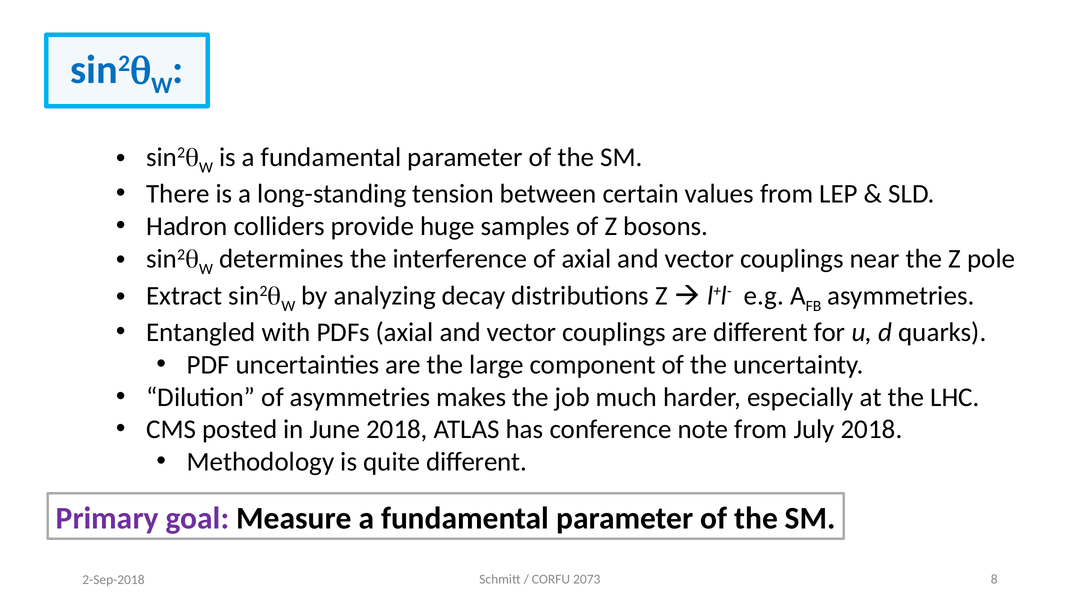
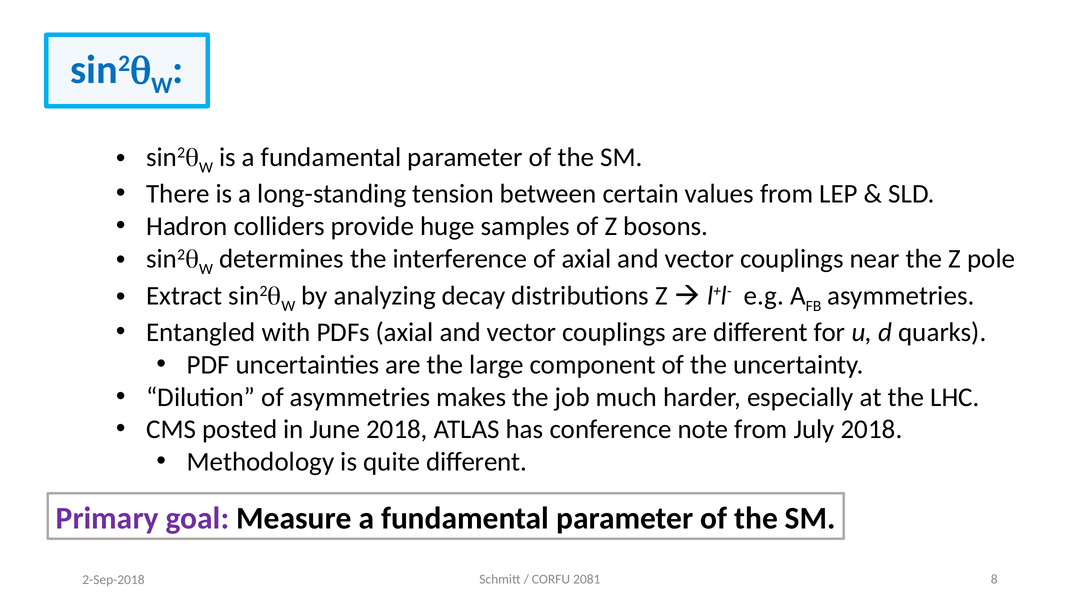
2073: 2073 -> 2081 (587, 580)
